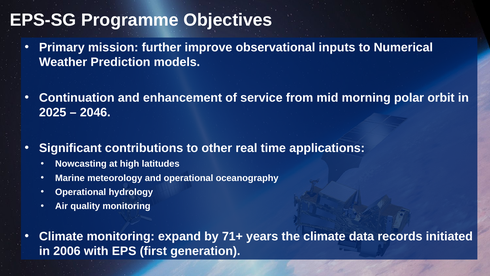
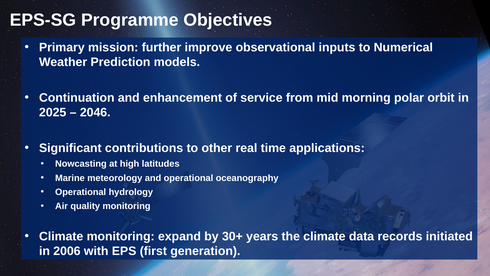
71+: 71+ -> 30+ (232, 236)
